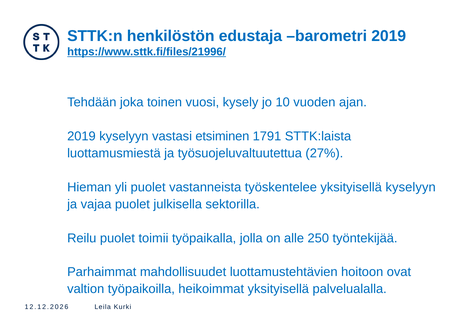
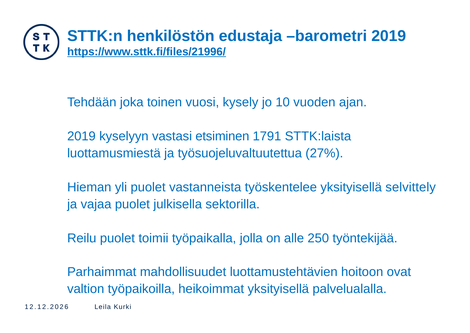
yksityisellä kyselyyn: kyselyyn -> selvittely (411, 187)
